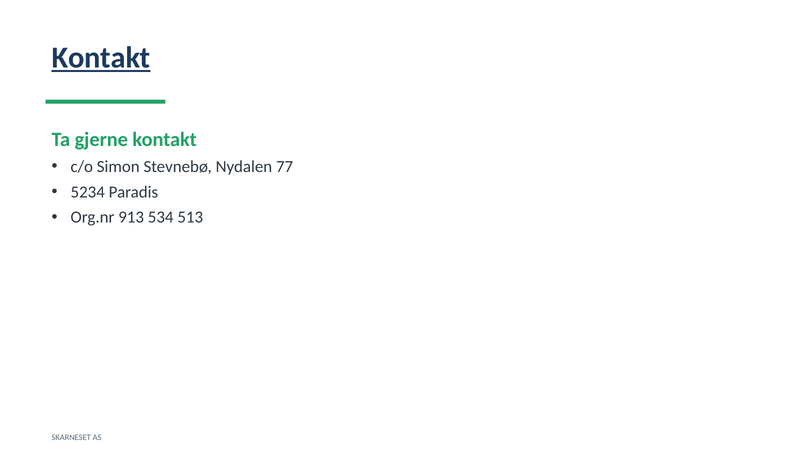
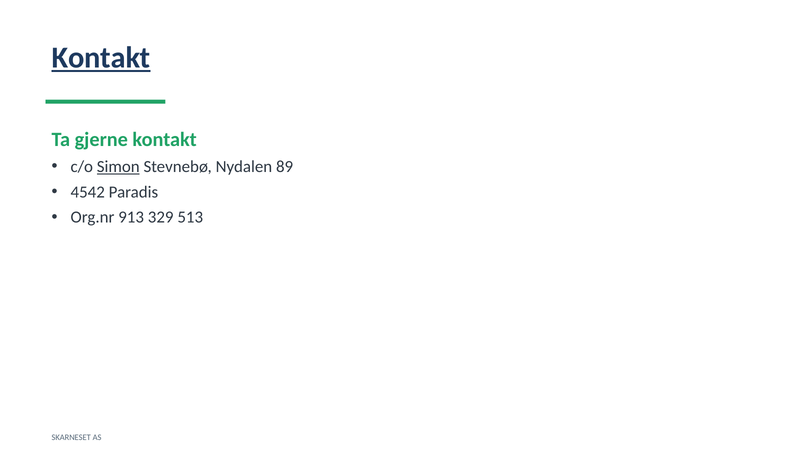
Simon underline: none -> present (118, 167)
77: 77 -> 89 (285, 167)
5234: 5234 -> 4542 (88, 192)
534: 534 -> 329 (161, 217)
